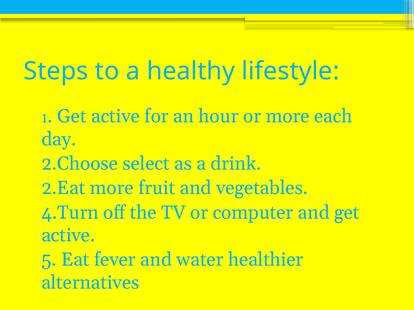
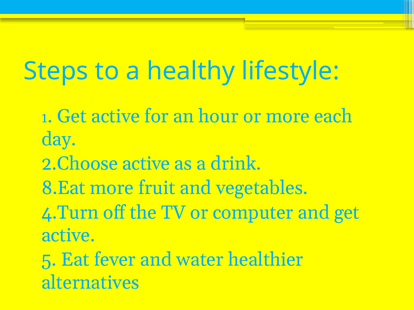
2.Choose select: select -> active (146, 164)
2.Eat: 2.Eat -> 8.Eat (63, 188)
